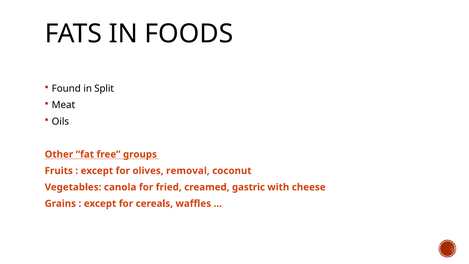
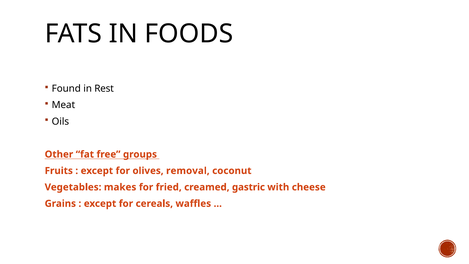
Split: Split -> Rest (104, 89)
canola: canola -> makes (120, 187)
